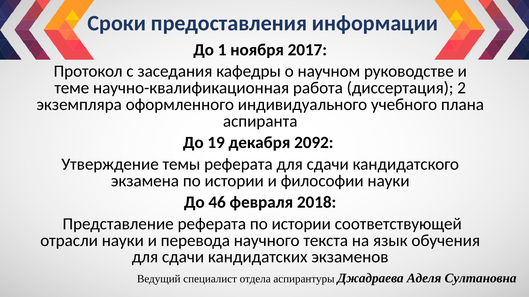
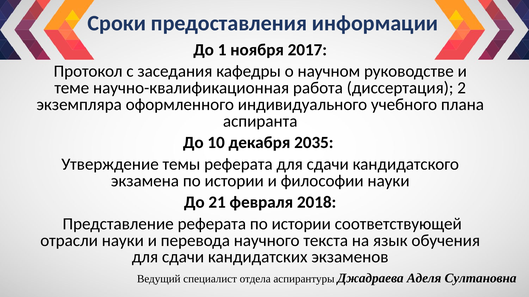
19: 19 -> 10 (216, 143)
2092: 2092 -> 2035 (314, 143)
46: 46 -> 21 (217, 203)
